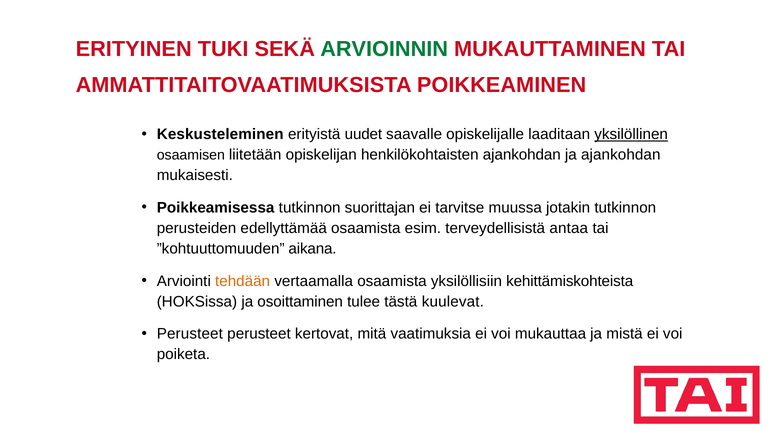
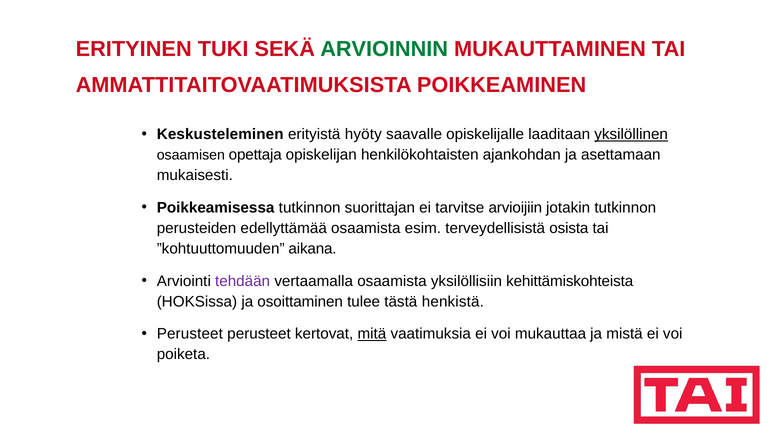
uudet: uudet -> hyöty (363, 134)
liitetään: liitetään -> opettaja (255, 155)
ja ajankohdan: ajankohdan -> asettamaan (621, 155)
muussa: muussa -> arvioijiin (515, 208)
antaa: antaa -> osista (569, 228)
tehdään colour: orange -> purple (243, 281)
kuulevat: kuulevat -> henkistä (453, 302)
mitä underline: none -> present (372, 334)
